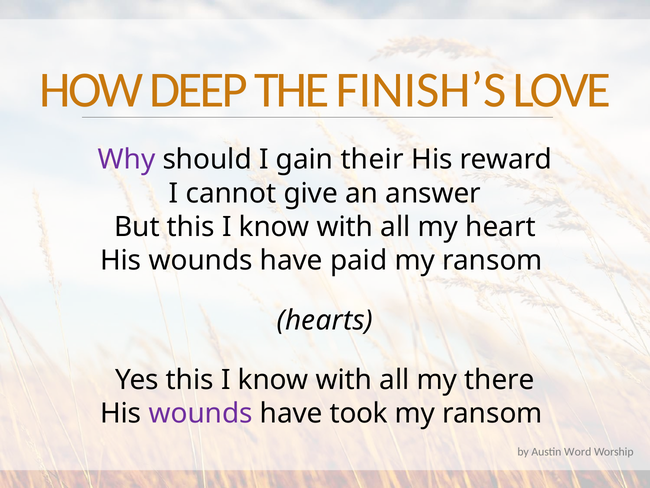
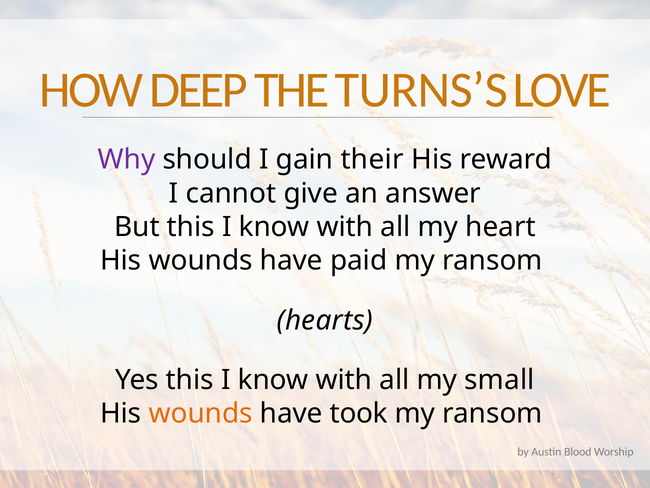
FINISH’S: FINISH’S -> TURNS’S (421, 90)
there: there -> small (500, 380)
wounds colour: purple -> orange (201, 413)
Word: Word -> Blood (578, 451)
